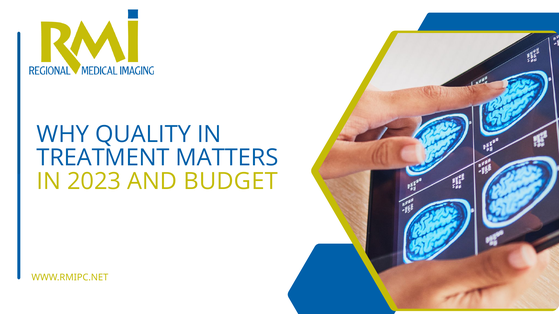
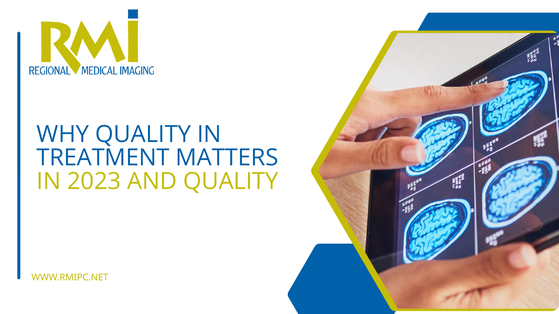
AND BUDGET: BUDGET -> QUALITY (231, 182)
